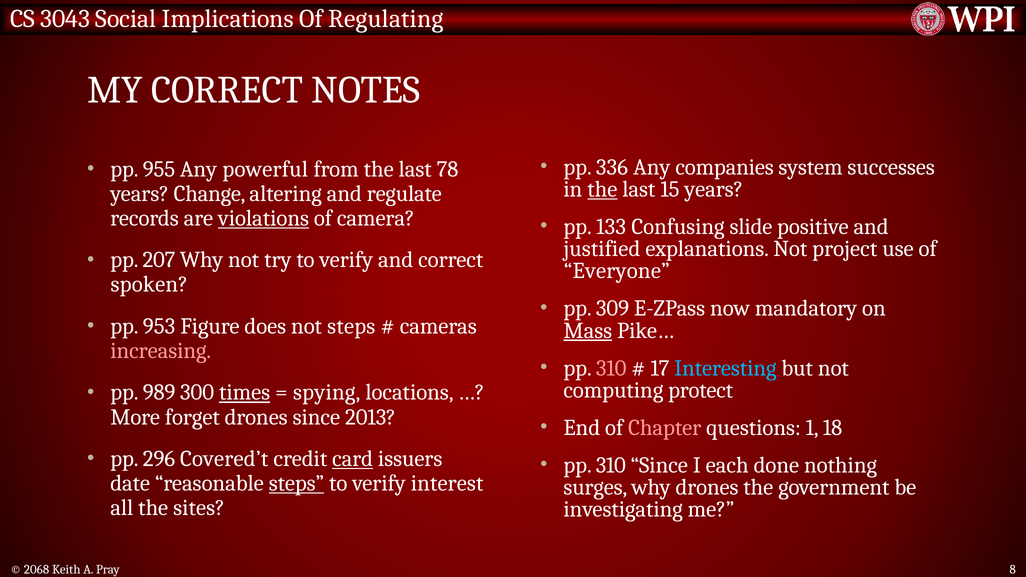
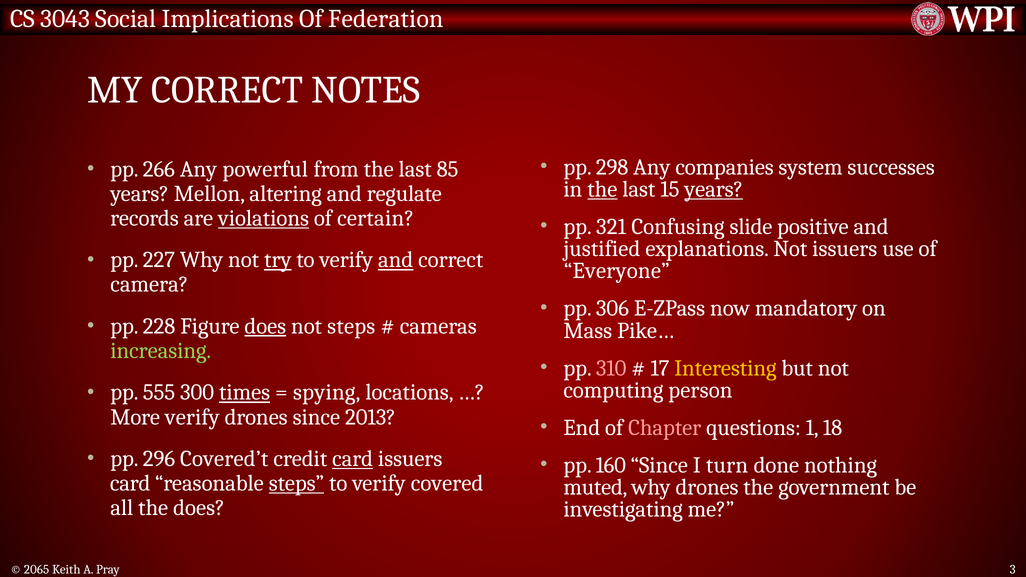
Regulating: Regulating -> Federation (386, 19)
336: 336 -> 298 (612, 167)
955: 955 -> 266 (159, 169)
78: 78 -> 85 (448, 169)
years underline: none -> present (714, 189)
Change: Change -> Mellon (209, 194)
camera: camera -> certain (376, 218)
133: 133 -> 321 (611, 227)
Not project: project -> issuers (845, 249)
207: 207 -> 227 (159, 260)
try underline: none -> present (278, 260)
and underline: none -> present (396, 260)
spoken: spoken -> camera (149, 285)
309: 309 -> 306 (612, 308)
953: 953 -> 228 (159, 326)
does underline: none -> present (265, 326)
Mass underline: present -> none (588, 331)
increasing colour: pink -> light green (161, 351)
Interesting colour: light blue -> yellow (725, 368)
protect: protect -> person (700, 390)
989: 989 -> 555 (159, 393)
More forget: forget -> verify (192, 417)
310: 310 -> 160 (611, 465)
each: each -> turn (727, 465)
date: date -> card (130, 483)
interest: interest -> covered (447, 483)
surges: surges -> muted (595, 487)
the sites: sites -> does (199, 508)
2068: 2068 -> 2065 (37, 570)
8: 8 -> 3 (1013, 570)
